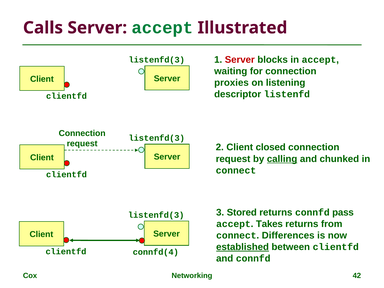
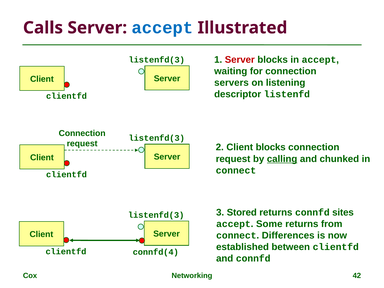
accept colour: green -> blue (162, 28)
proxies: proxies -> servers (231, 83)
Client closed: closed -> blocks (271, 147)
pass: pass -> sites (343, 212)
Takes: Takes -> Some (269, 224)
established underline: present -> none (243, 247)
